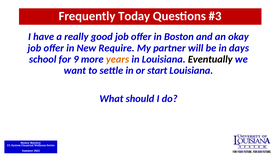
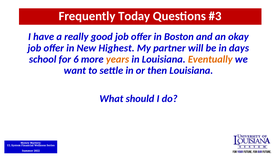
Require: Require -> Highest (117, 48)
9: 9 -> 6 (76, 59)
Eventually colour: black -> orange (210, 59)
start: start -> then (157, 70)
